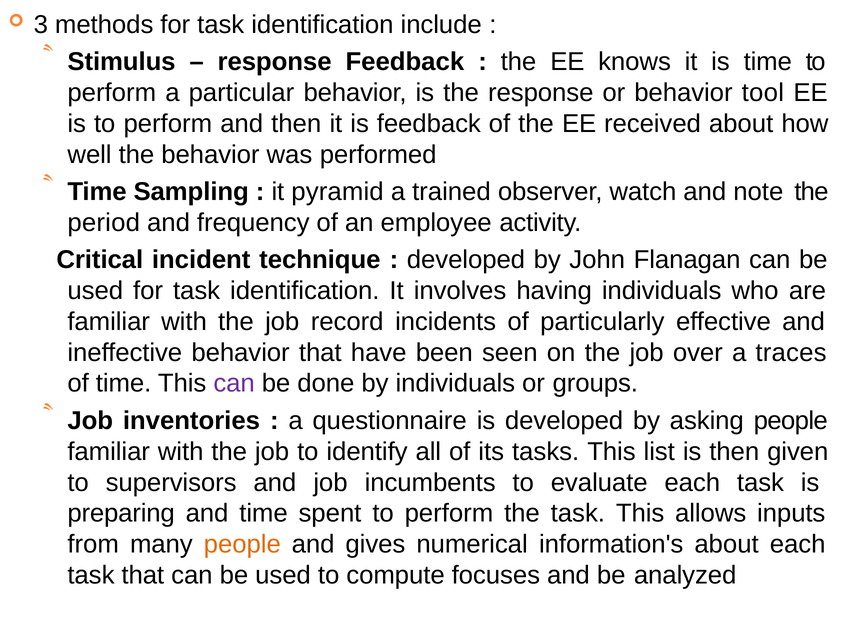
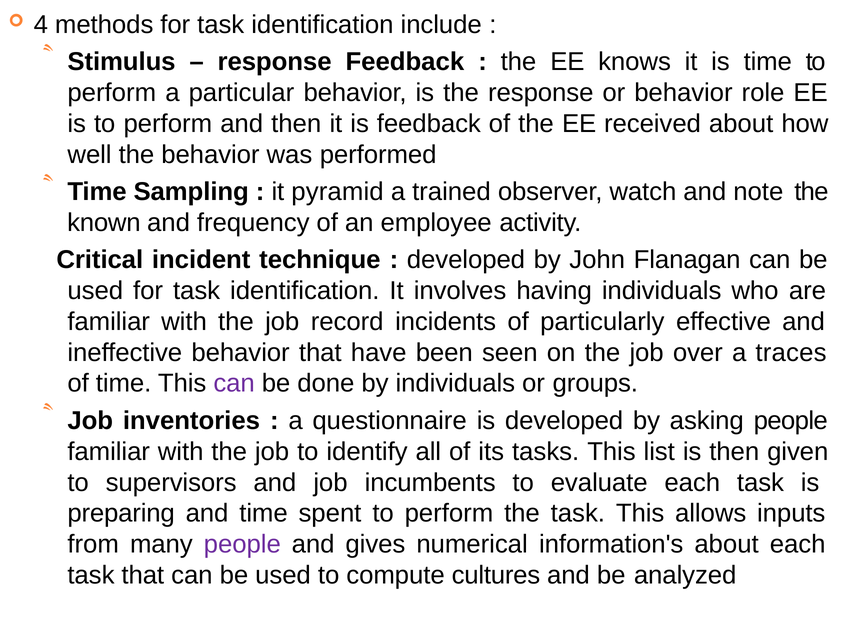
3: 3 -> 4 (41, 25)
tool: tool -> role (763, 93)
period: period -> known (104, 223)
people colour: orange -> purple (242, 544)
focuses: focuses -> cultures (496, 575)
